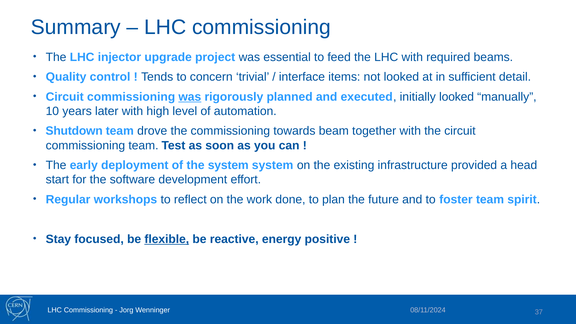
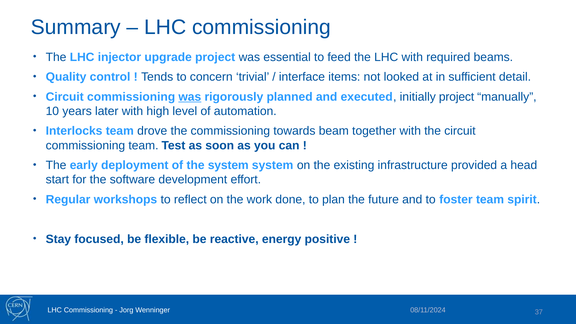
initially looked: looked -> project (457, 97)
Shutdown: Shutdown -> Interlocks (74, 131)
flexible underline: present -> none (167, 239)
